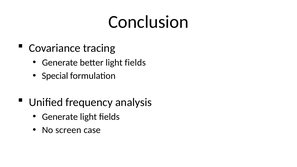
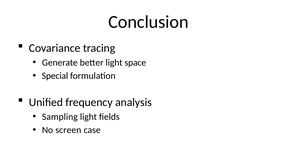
better light fields: fields -> space (135, 63)
Generate: Generate -> Sampling (60, 117)
